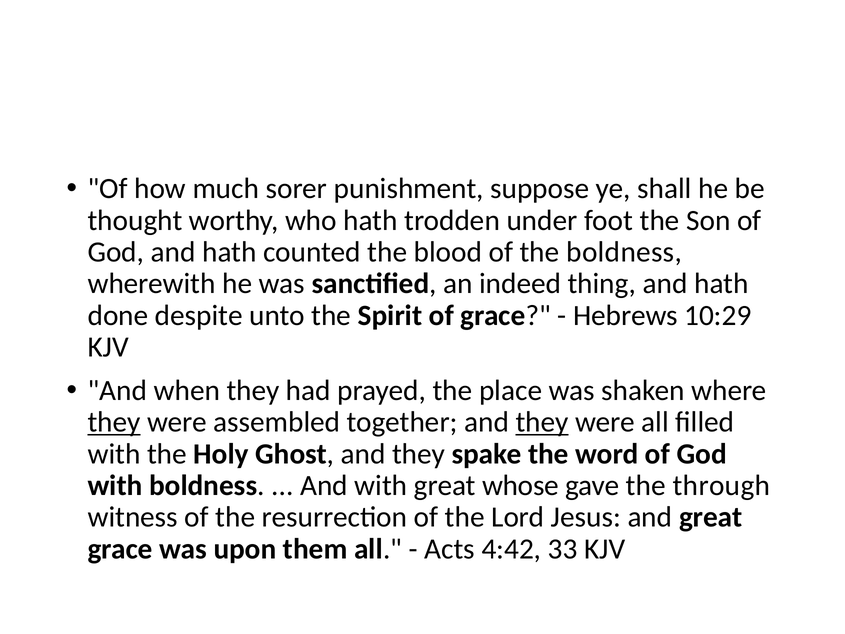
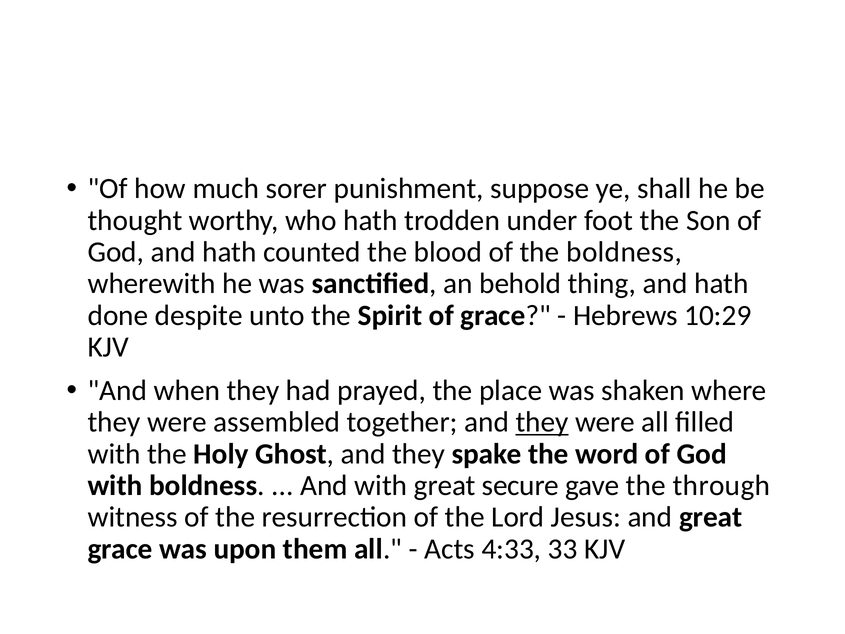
indeed: indeed -> behold (520, 284)
they underline: present -> none (114, 422)
whose: whose -> secure (520, 485)
4:42: 4:42 -> 4:33 (511, 549)
